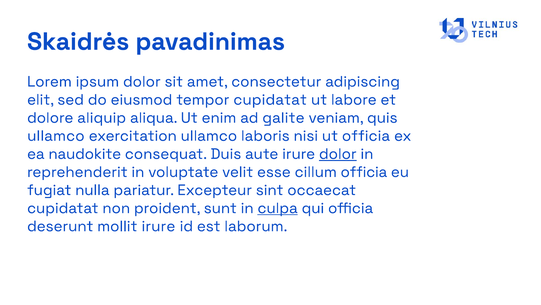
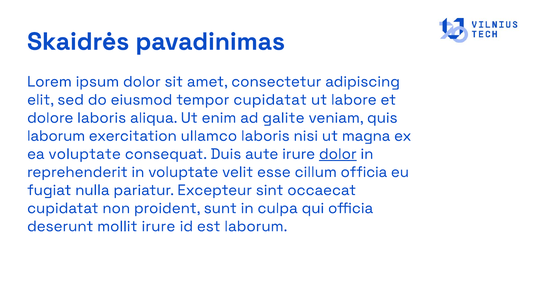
dolore aliquip: aliquip -> laboris (102, 117)
ullamco: ullamco -> laborum (56, 136)
ut officia: officia -> magna (366, 136)
ea naudokite: naudokite -> voluptate (85, 154)
culpa underline: present -> none (278, 208)
